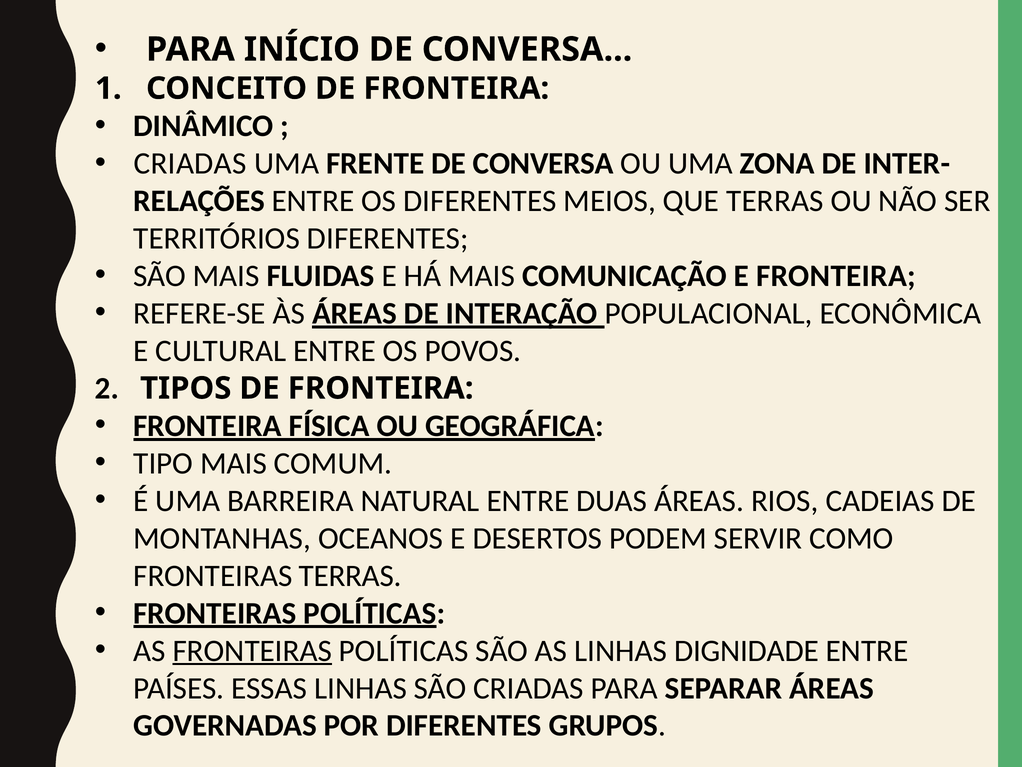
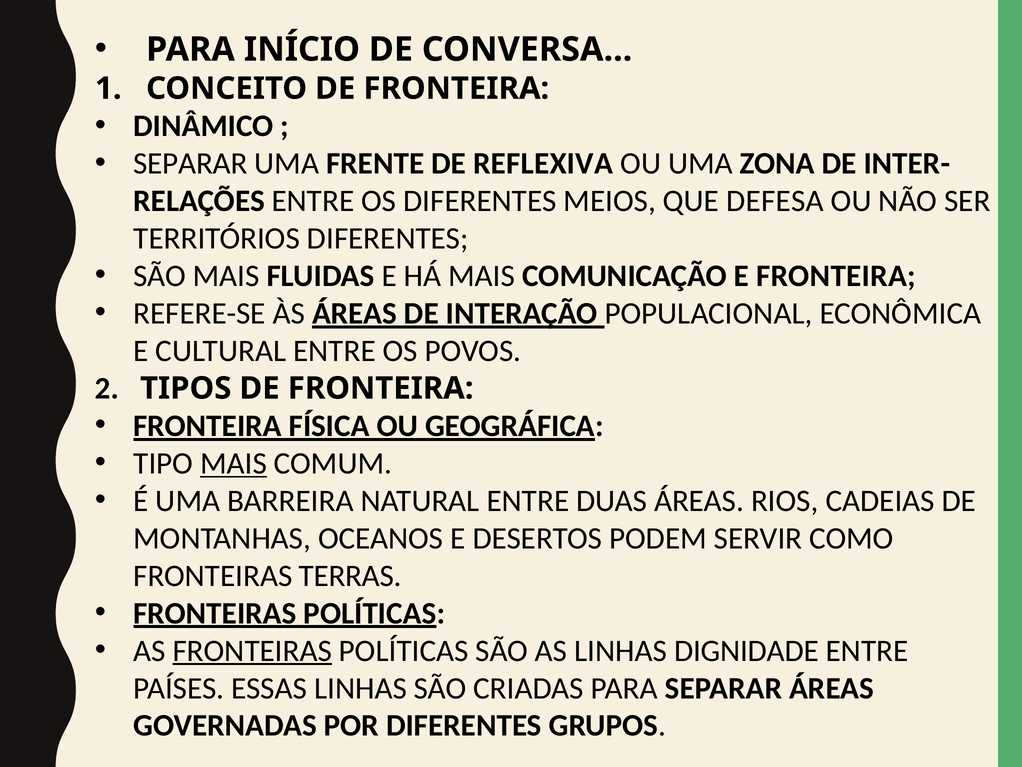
CRIADAS: CRIADAS -> SEPARAR (190, 163)
FRENTE DE CONVERSA: CONVERSA -> REFLEXIVA (543, 163)
QUE TERRAS: TERRAS -> DEFESA (775, 201)
MAIS underline: none -> present (233, 463)
